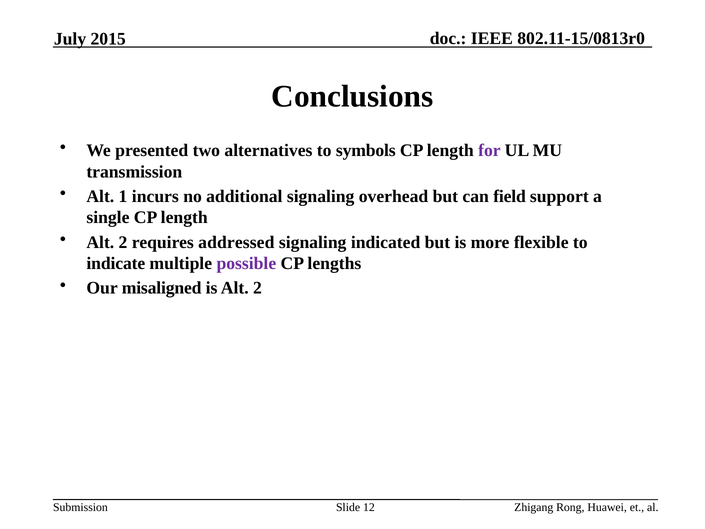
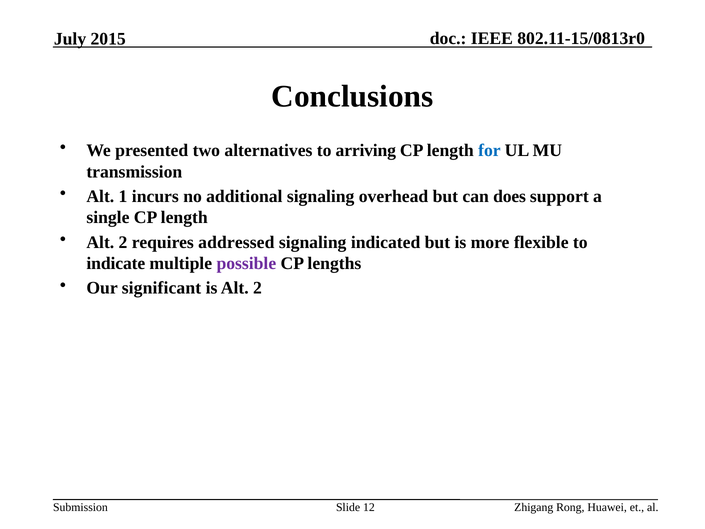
symbols: symbols -> arriving (366, 150)
for colour: purple -> blue (489, 150)
field: field -> does (510, 196)
misaligned: misaligned -> significant (161, 288)
